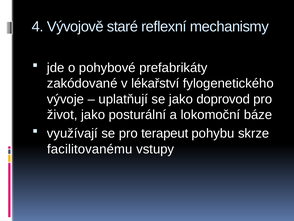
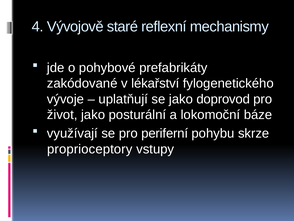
terapeut: terapeut -> periferní (165, 133)
facilitovanému: facilitovanému -> proprioceptory (90, 149)
